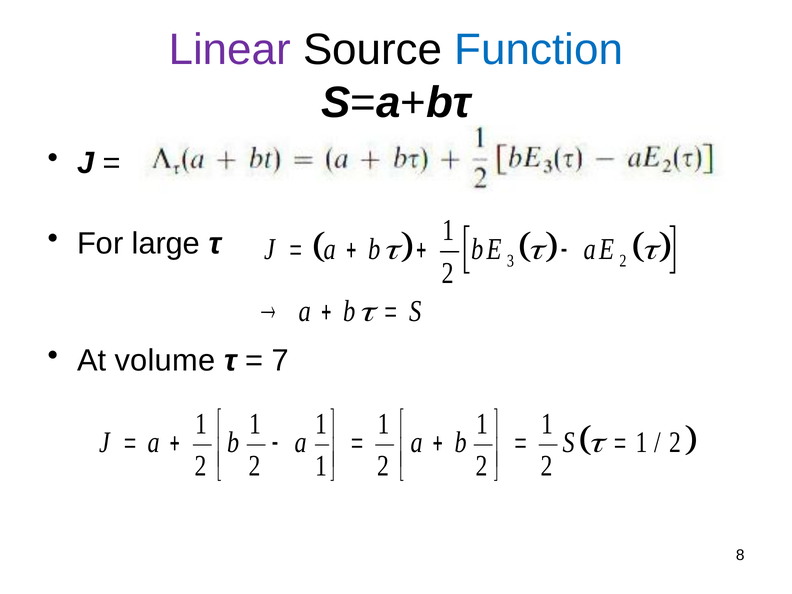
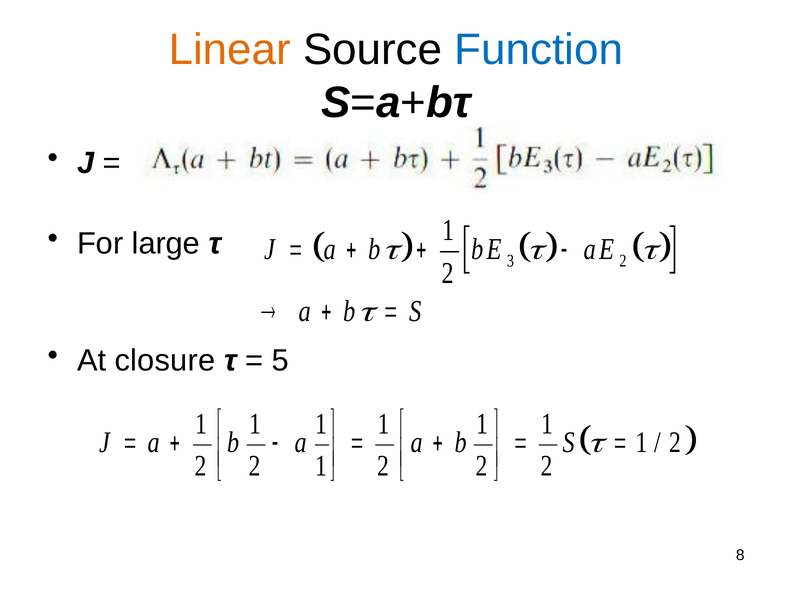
Linear colour: purple -> orange (230, 50)
volume: volume -> closure (165, 360)
7: 7 -> 5 (280, 360)
